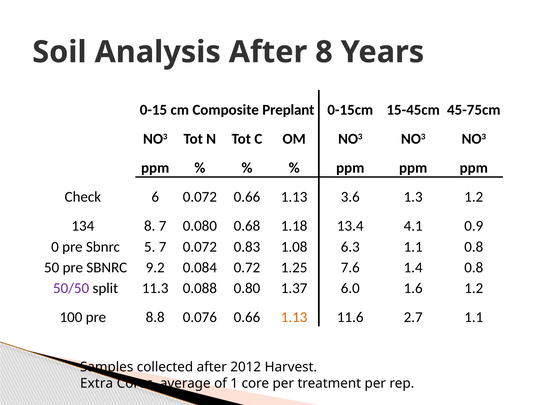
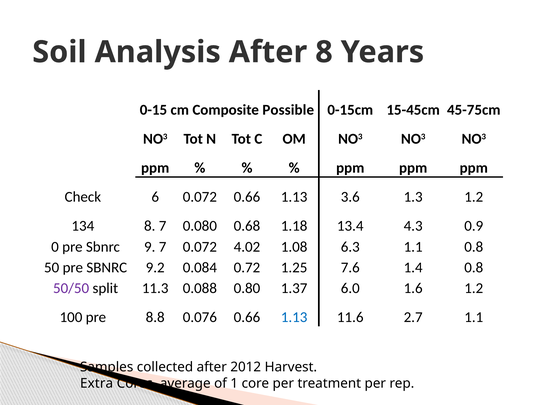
Preplant: Preplant -> Possible (288, 110)
4.1: 4.1 -> 4.3 (413, 226)
5: 5 -> 9 (150, 246)
0.83: 0.83 -> 4.02 (247, 246)
1.13 colour: orange -> blue (294, 317)
